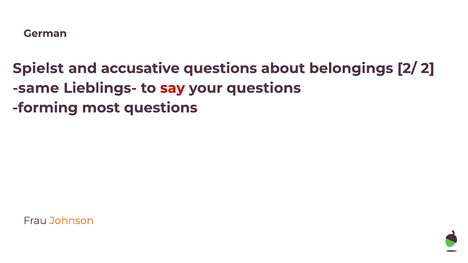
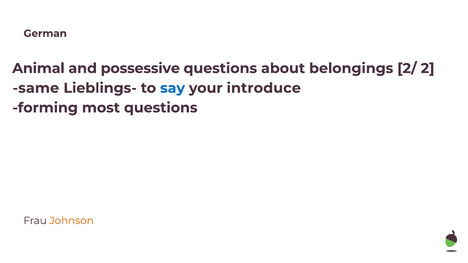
Spielst: Spielst -> Animal (38, 68)
accusative: accusative -> possessive (140, 68)
say colour: red -> blue (173, 88)
your questions: questions -> introduce (264, 88)
